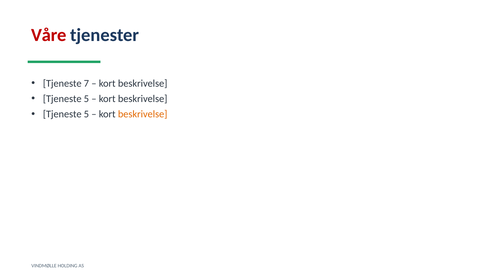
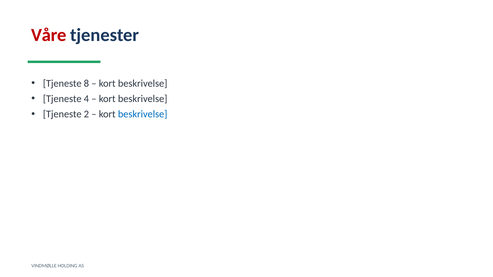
7: 7 -> 8 (86, 83)
5: 5 -> 4 (86, 99)
5: 5 -> 2 (86, 114)
beskrivelse colour: orange -> blue (143, 114)
